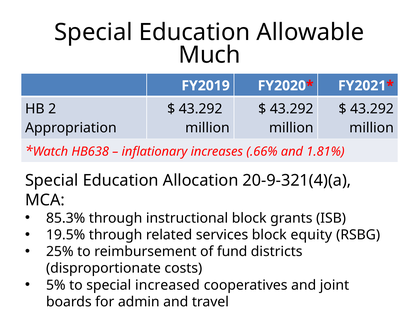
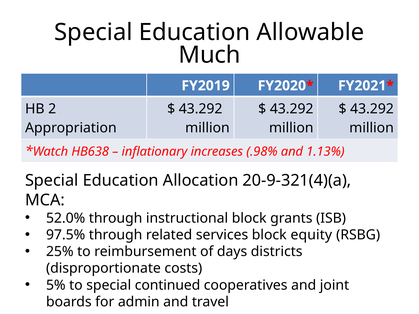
.66%: .66% -> .98% (262, 152)
1.81%: 1.81% -> 1.13% (325, 152)
85.3%: 85.3% -> 52.0% (66, 218)
19.5%: 19.5% -> 97.5% (66, 235)
fund: fund -> days (232, 252)
increased: increased -> continued (168, 285)
